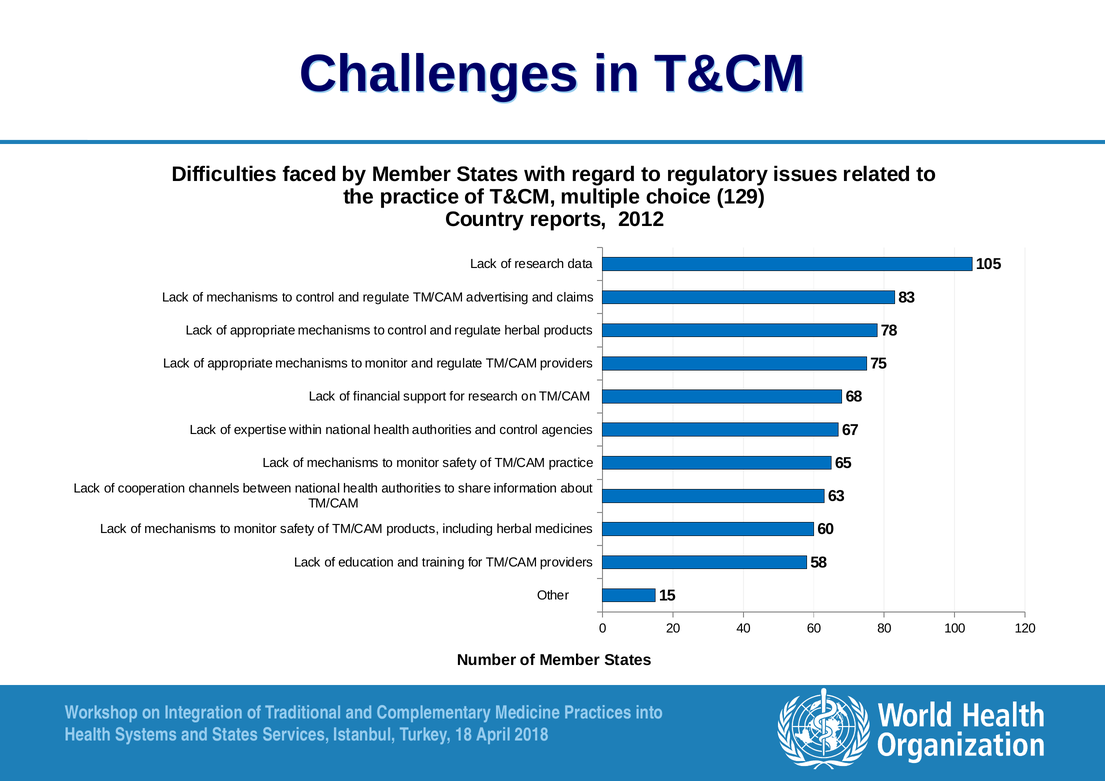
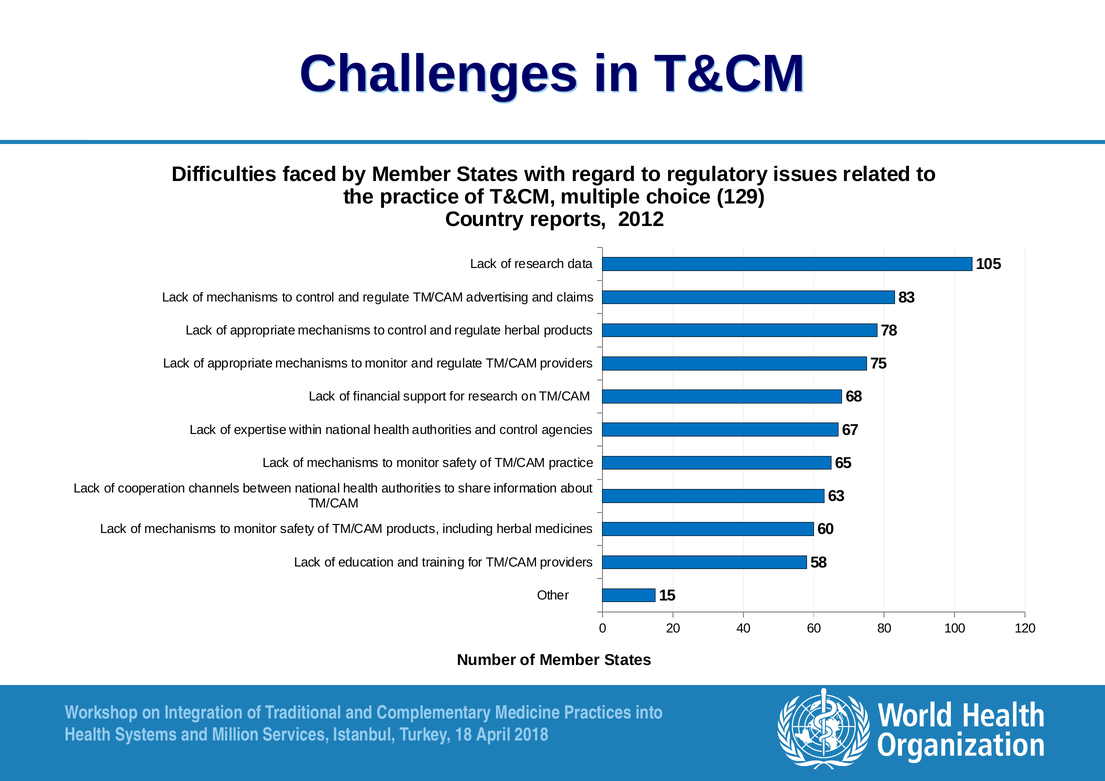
and States: States -> Million (235, 735)
